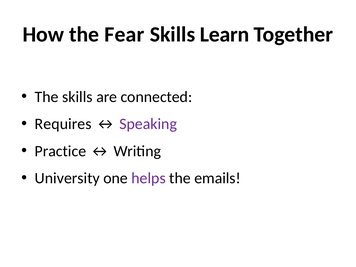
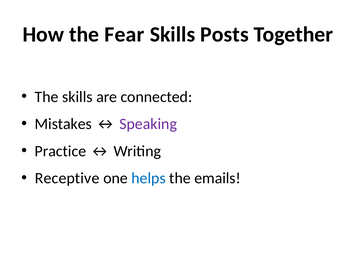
Learn: Learn -> Posts (224, 34)
Requires: Requires -> Mistakes (63, 124)
University: University -> Receptive (67, 178)
helps colour: purple -> blue (149, 178)
